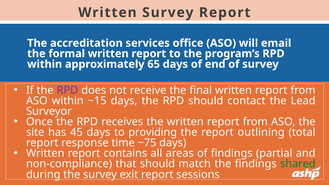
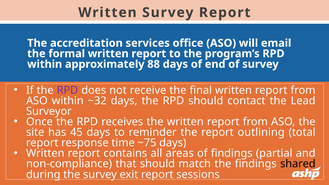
65: 65 -> 88 (154, 64)
~15: ~15 -> ~32 (97, 101)
providing: providing -> reminder (153, 132)
shared colour: green -> black (298, 164)
